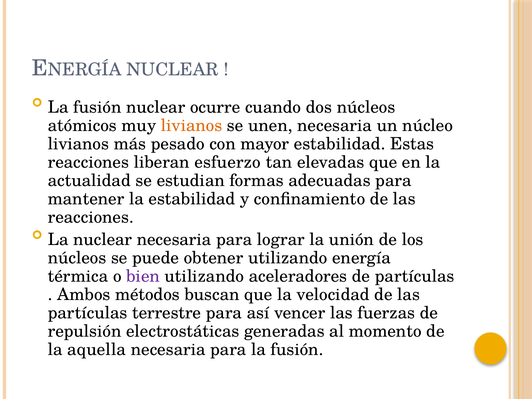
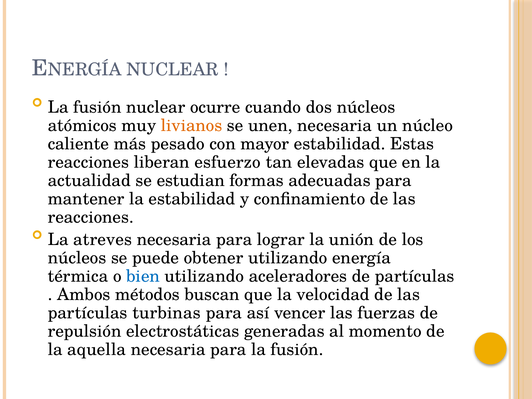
livianos: livianos -> caliente (78, 144)
La nuclear: nuclear -> atreves (103, 240)
bien colour: purple -> blue (143, 276)
terrestre: terrestre -> turbinas (167, 313)
